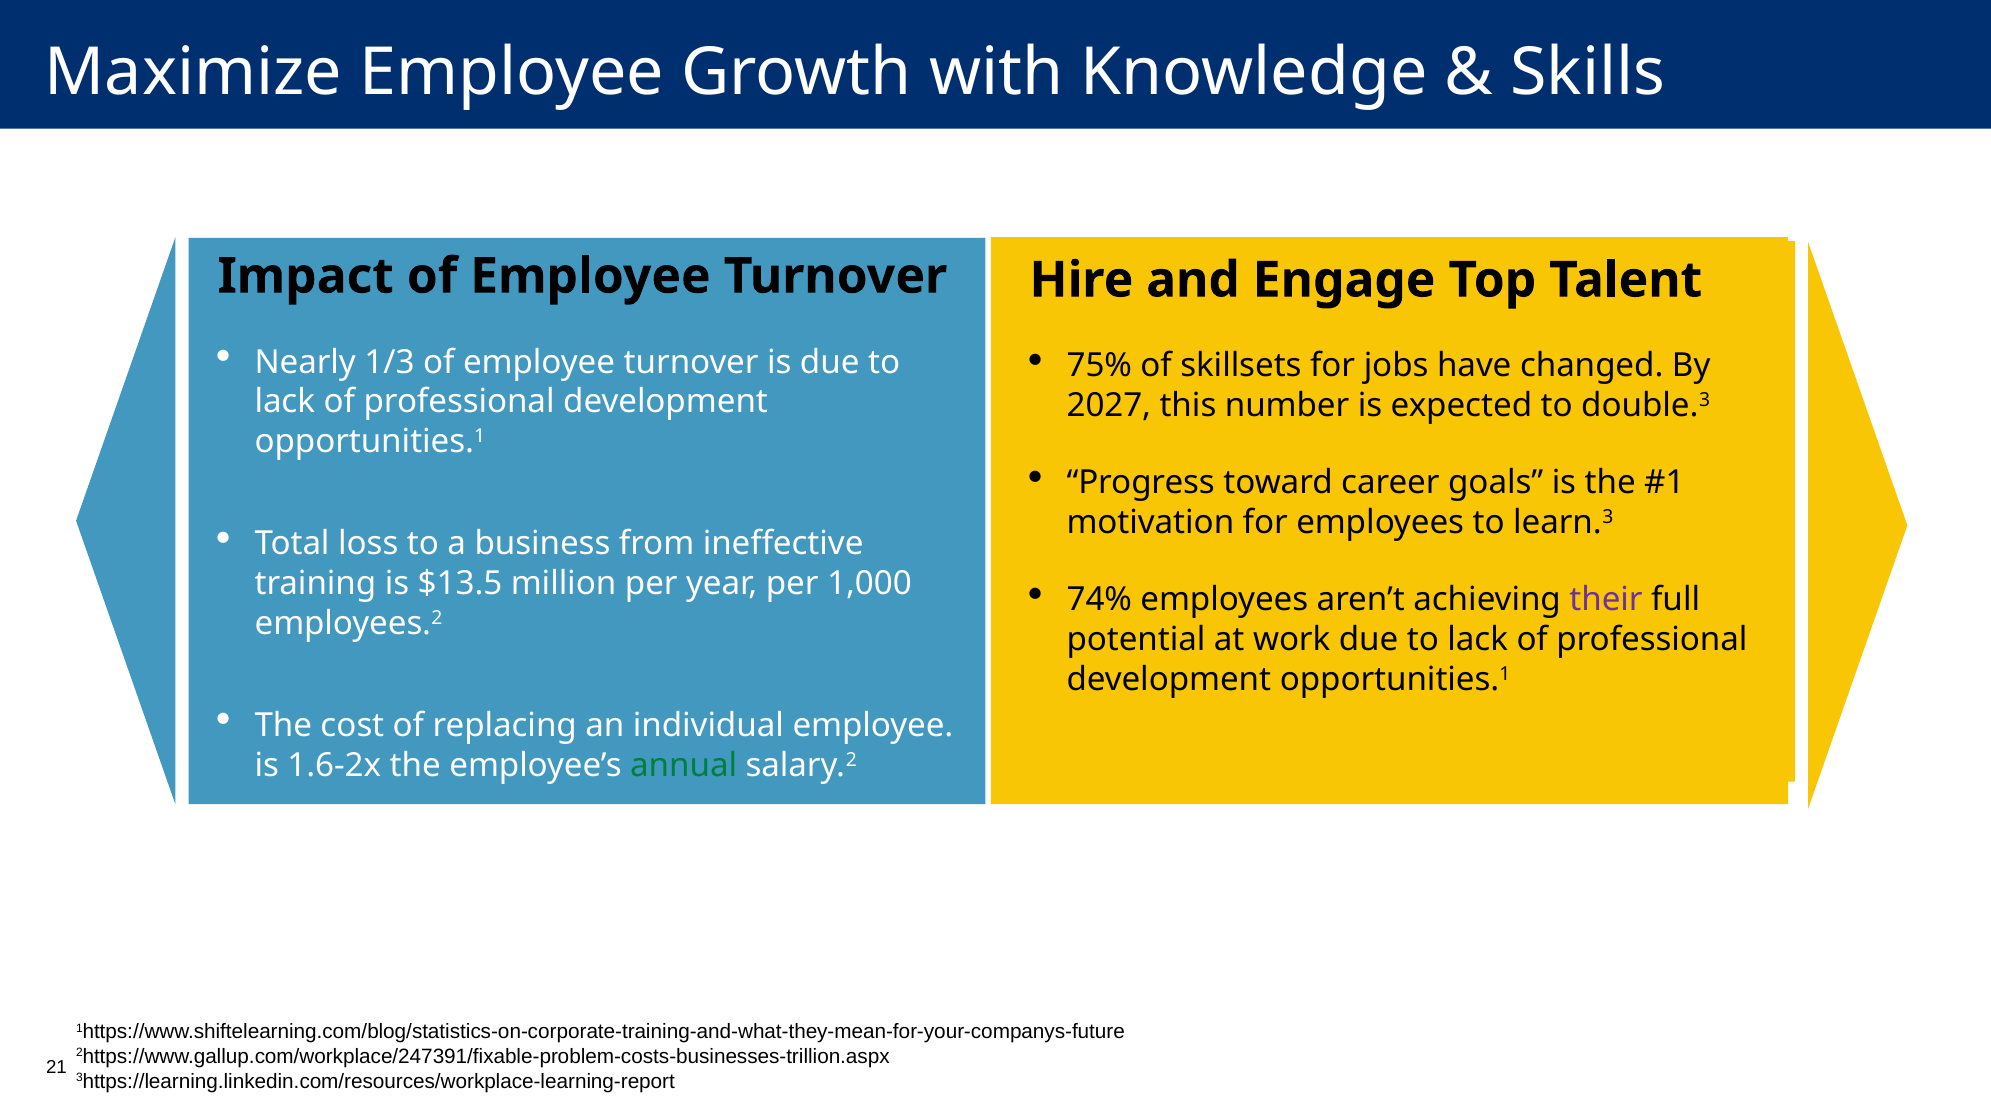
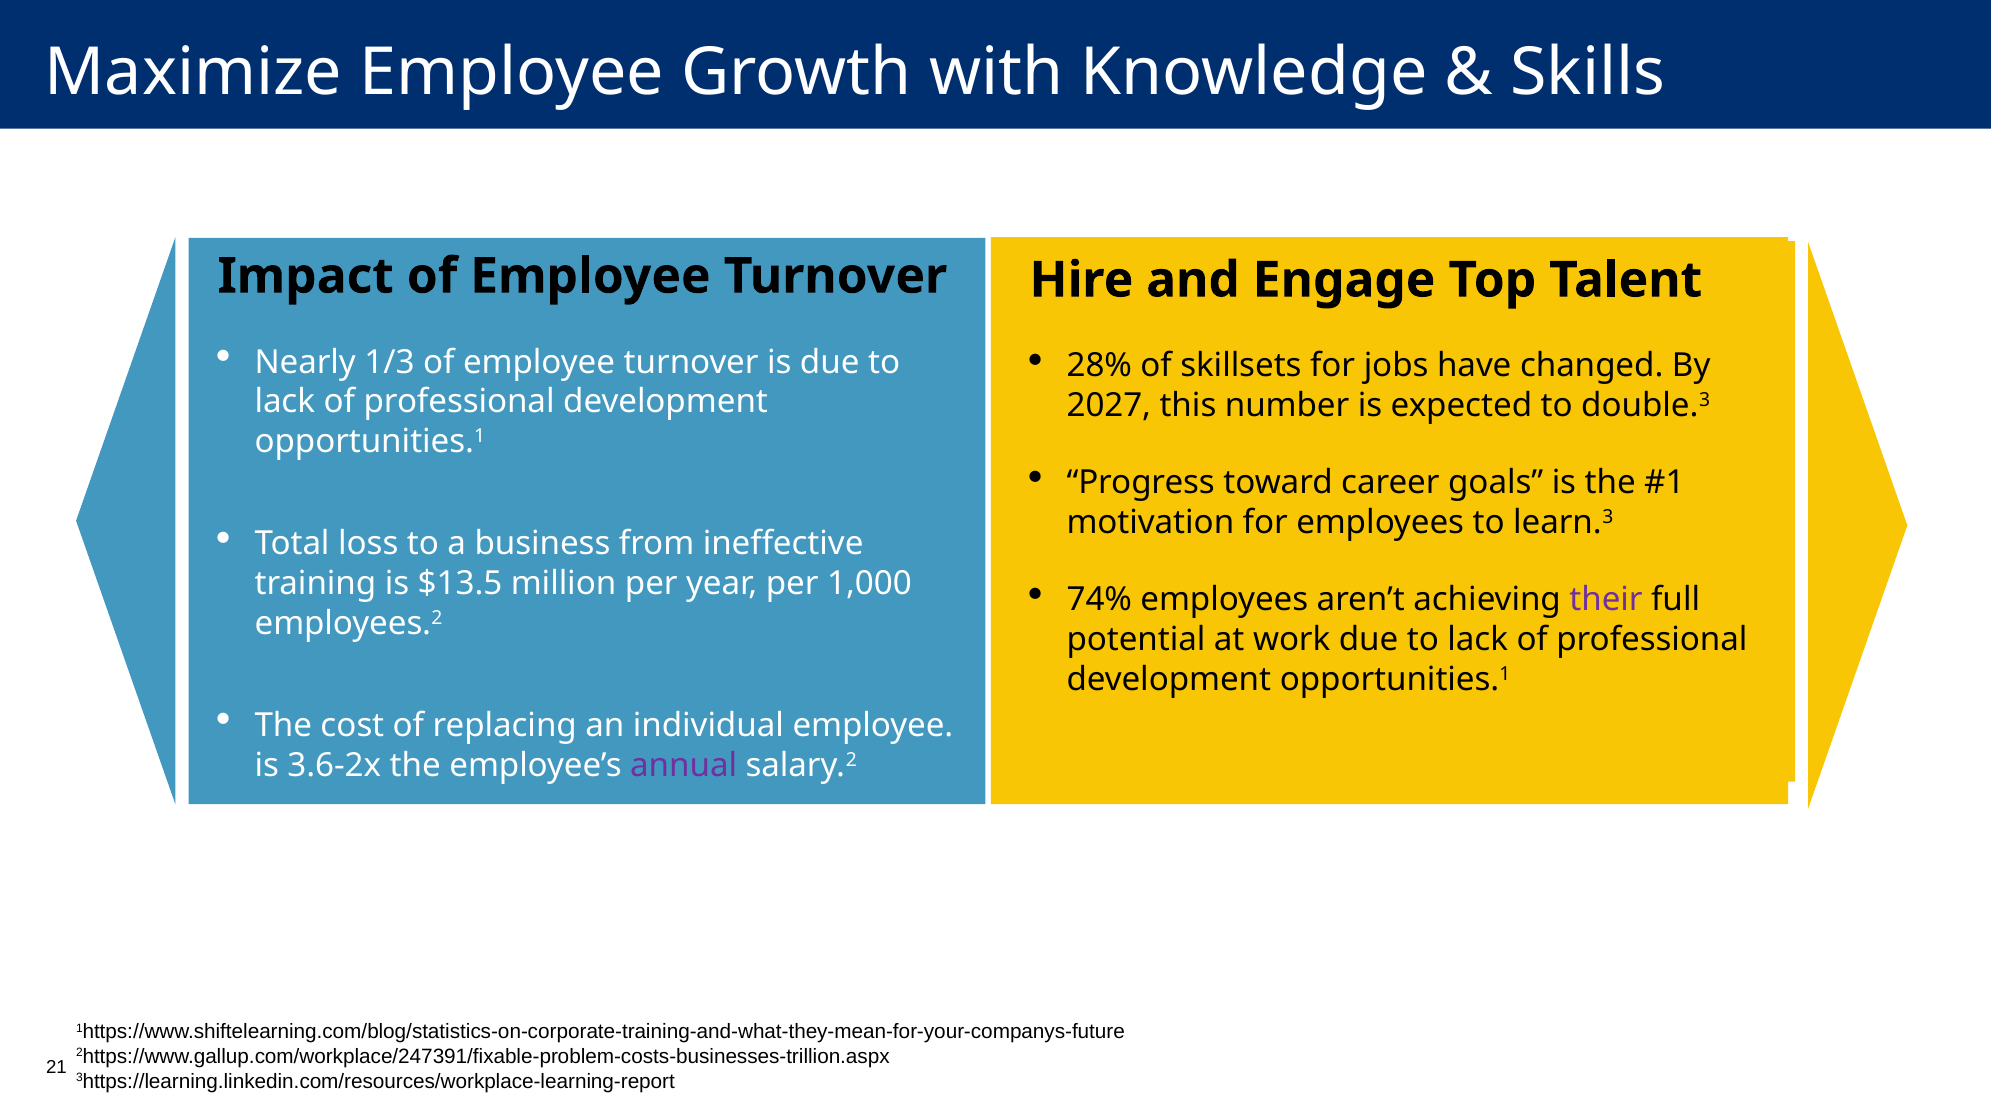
75%: 75% -> 28% (1099, 366)
1.6-2x: 1.6-2x -> 3.6-2x (334, 765)
annual colour: green -> purple (684, 765)
